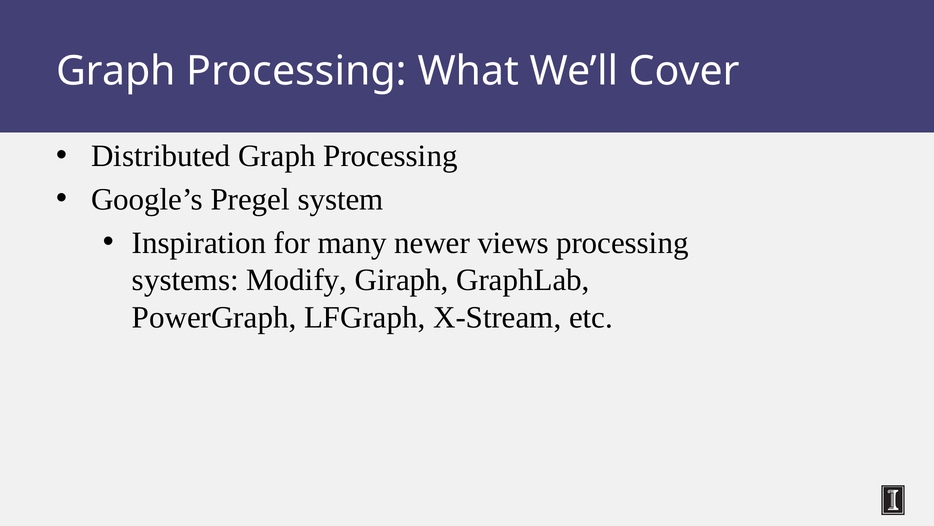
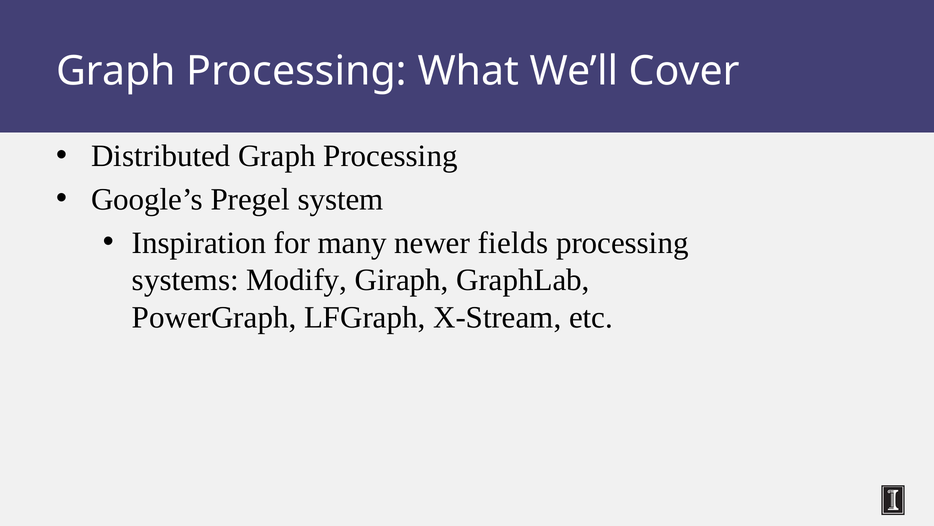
views: views -> fields (513, 243)
